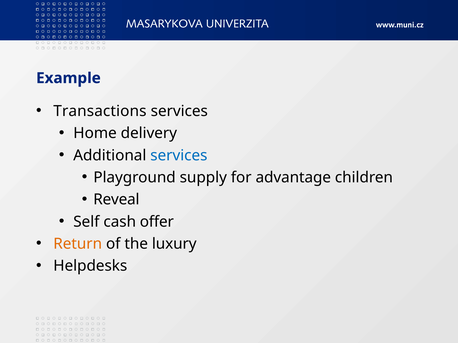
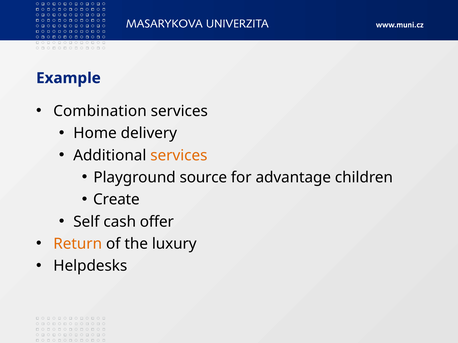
Transactions: Transactions -> Combination (100, 111)
services colour: blue -> orange (179, 156)
supply: supply -> source (203, 178)
Reveal: Reveal -> Create (116, 200)
